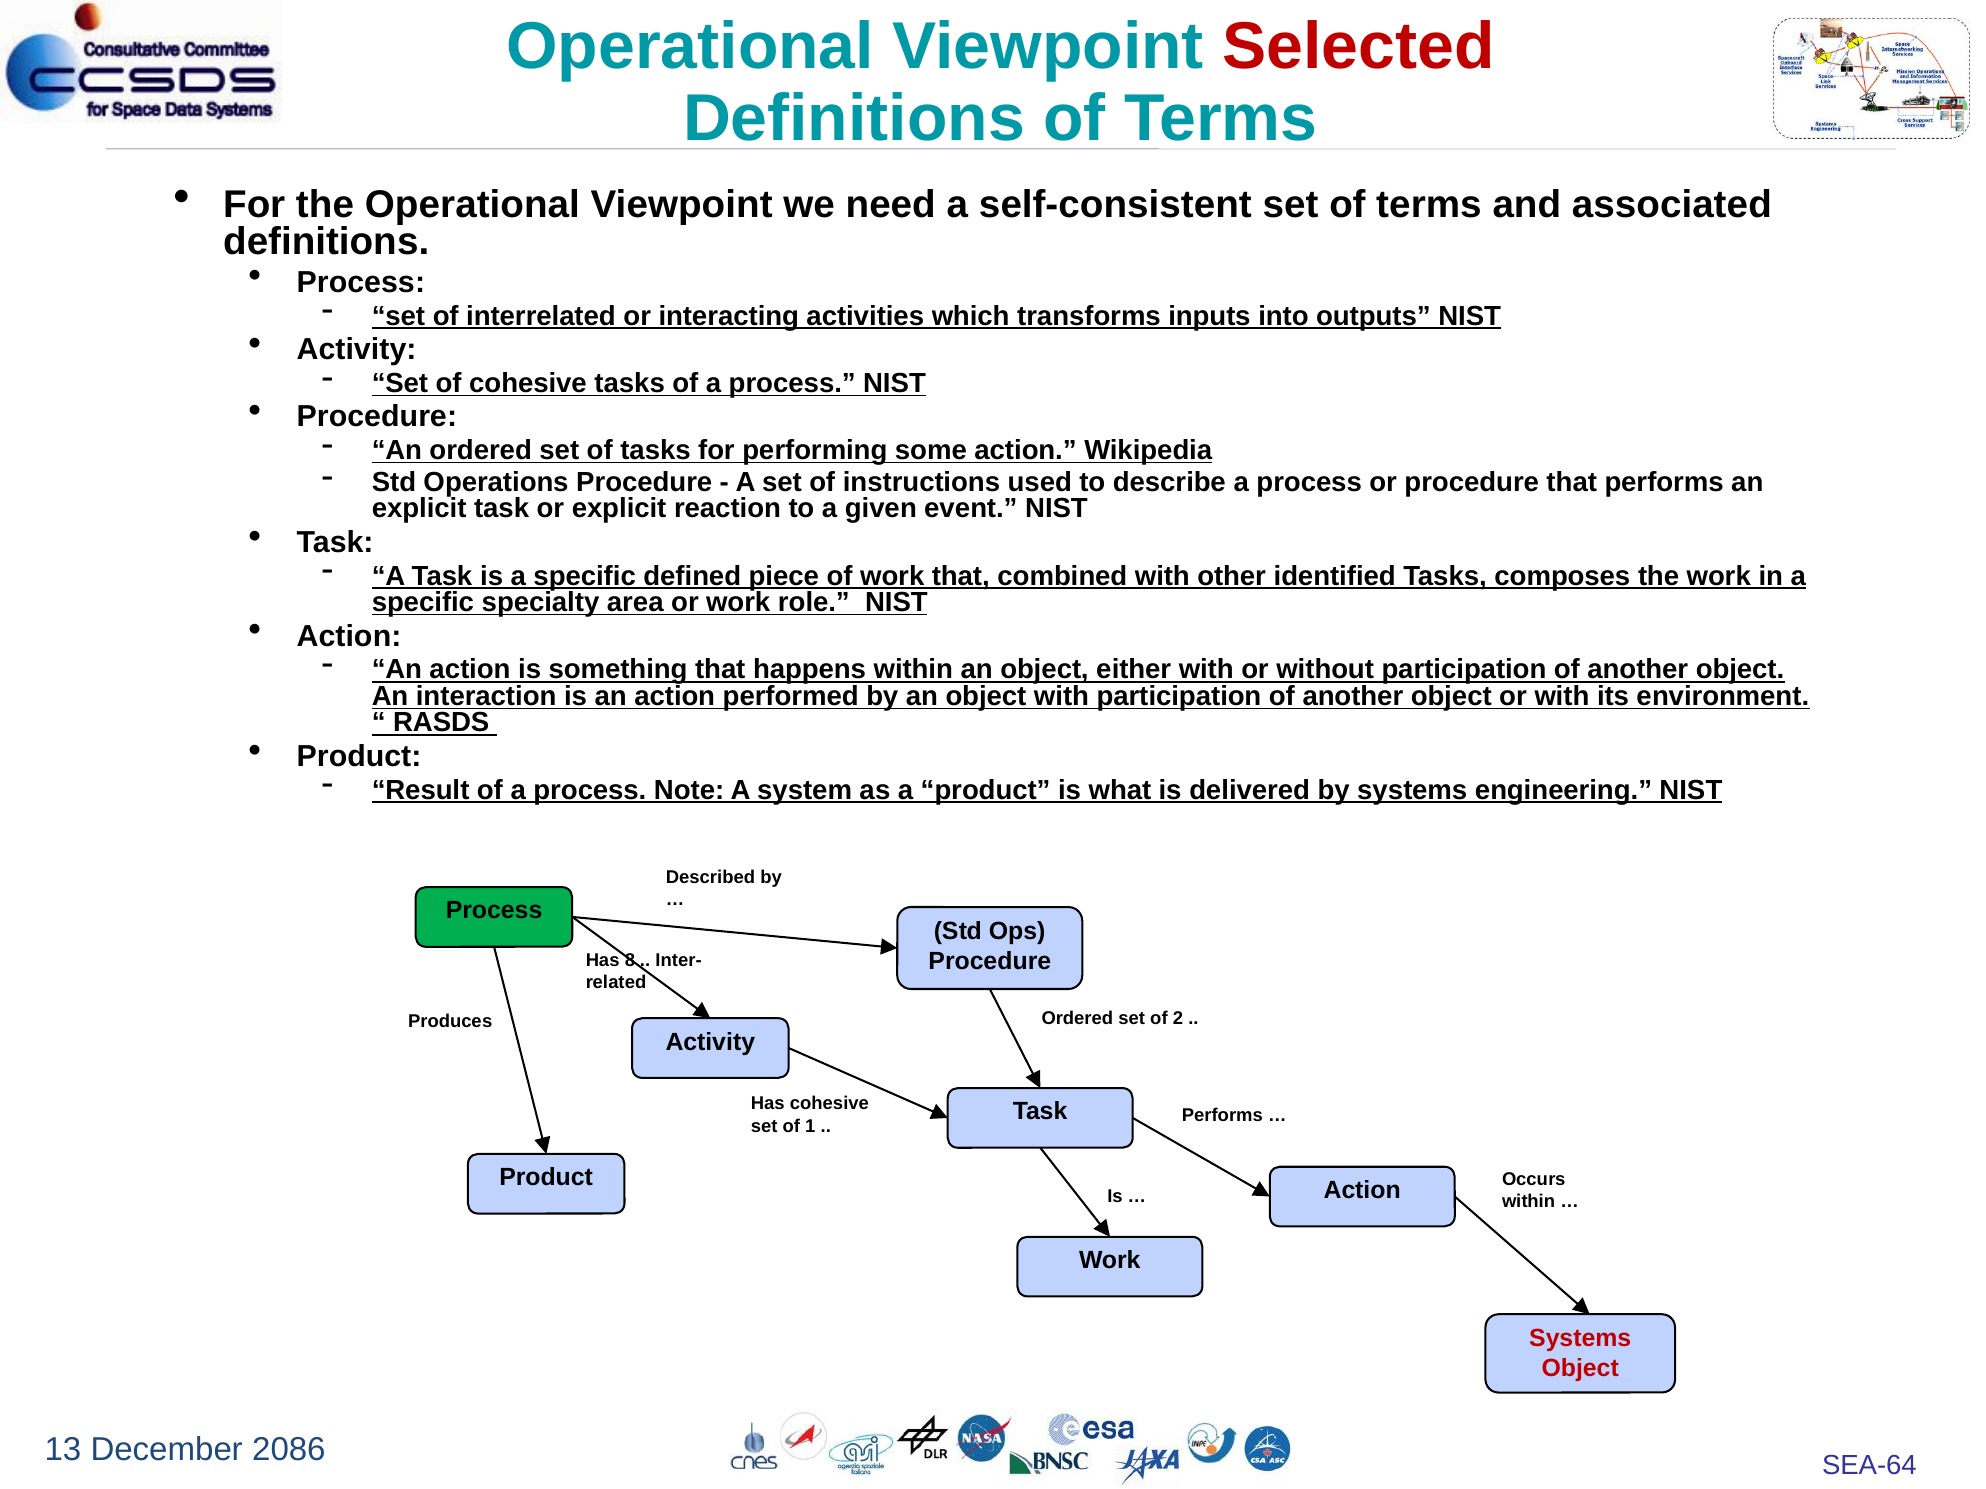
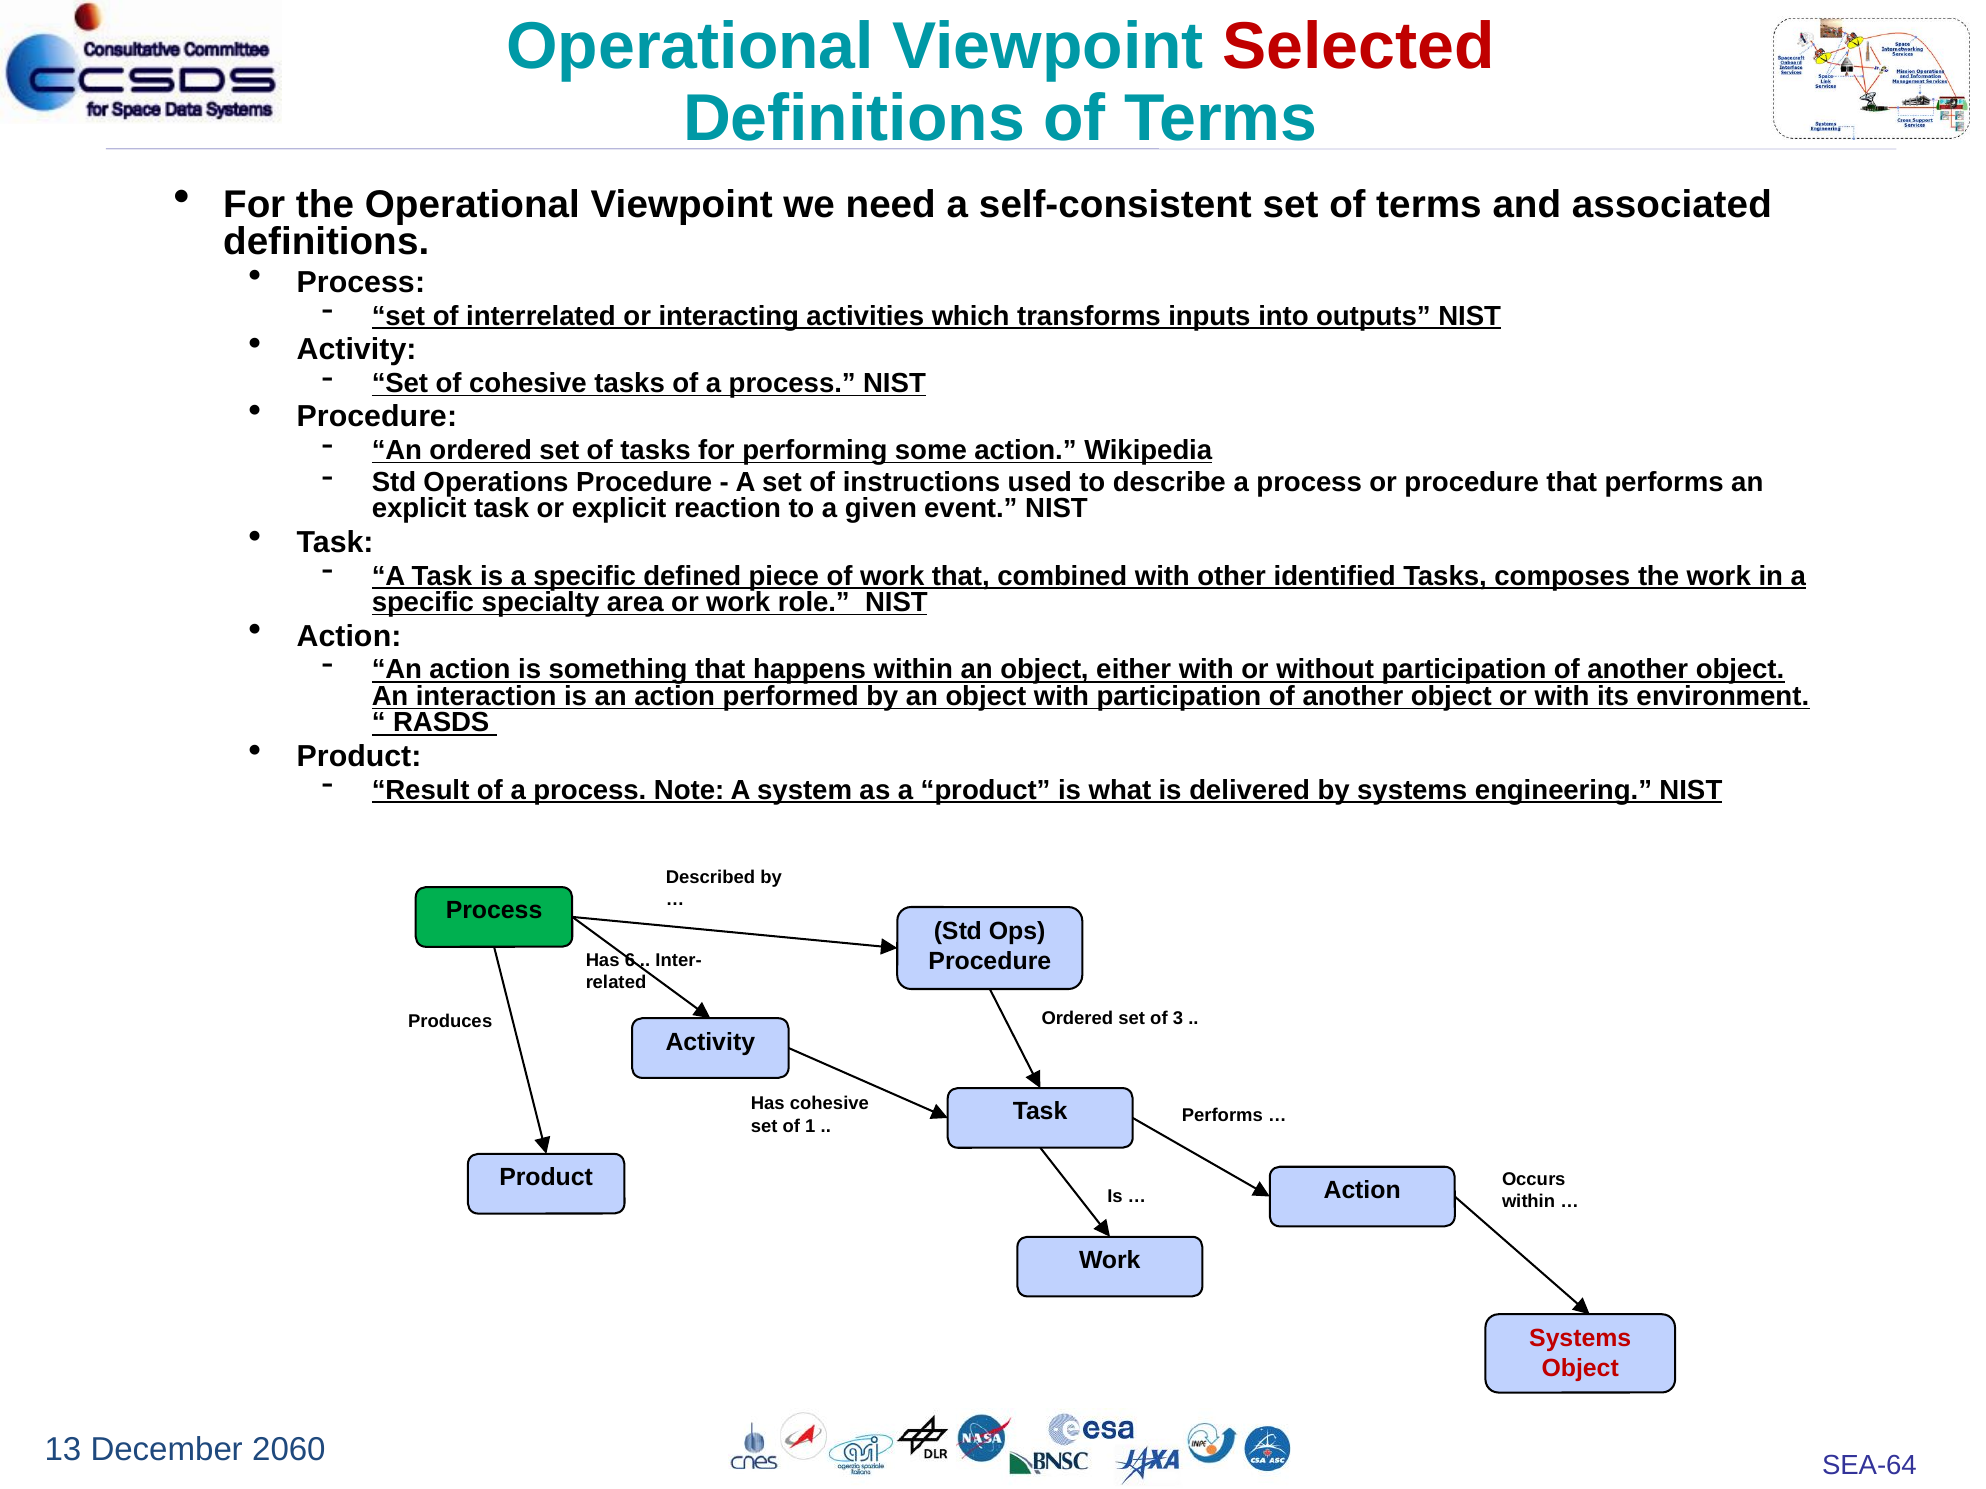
8: 8 -> 6 (630, 960)
2: 2 -> 3 (1178, 1019)
2086: 2086 -> 2060 (289, 1450)
